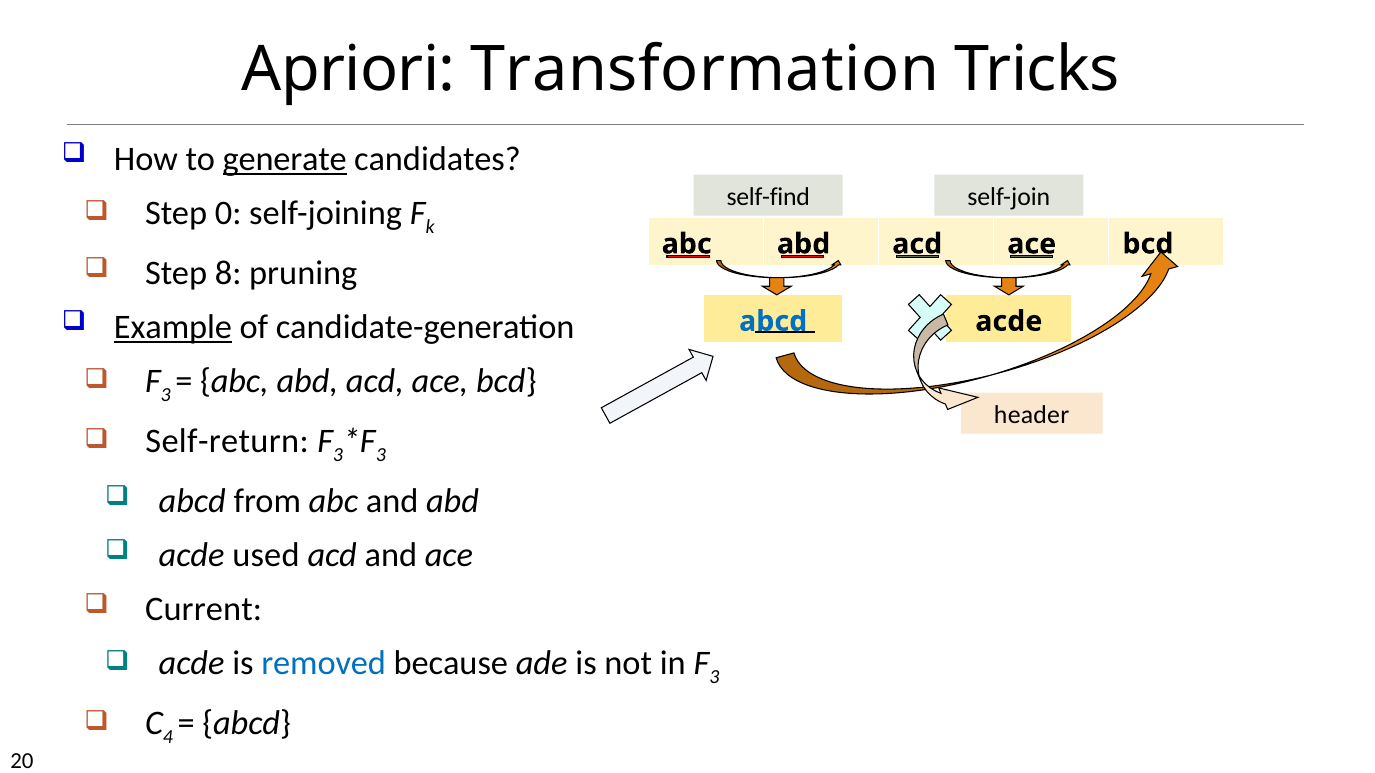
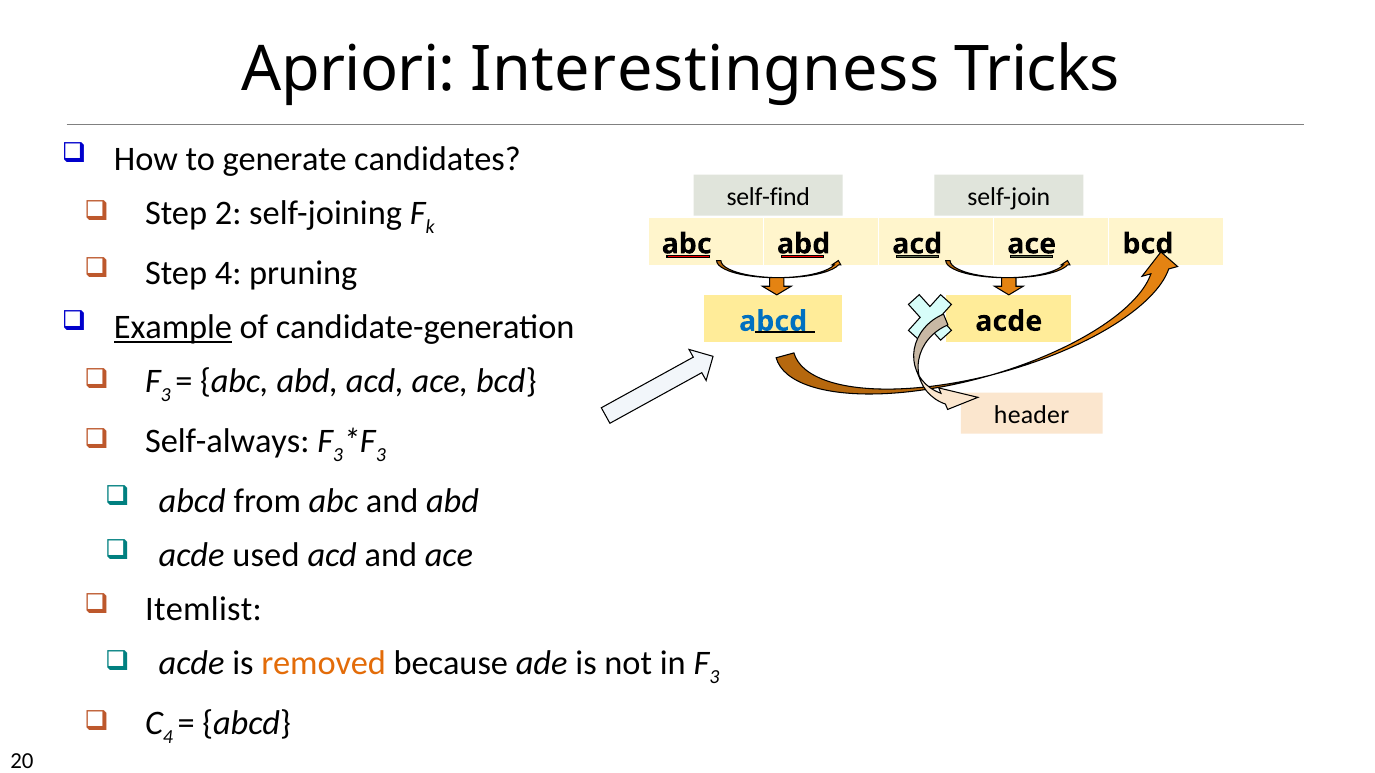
Transformation: Transformation -> Interestingness (705, 70)
generate underline: present -> none (285, 159)
0: 0 -> 2 (228, 213)
Step 8: 8 -> 4 (228, 273)
Self-return: Self-return -> Self-always (227, 442)
Current: Current -> Itemlist (203, 609)
removed colour: blue -> orange (324, 664)
